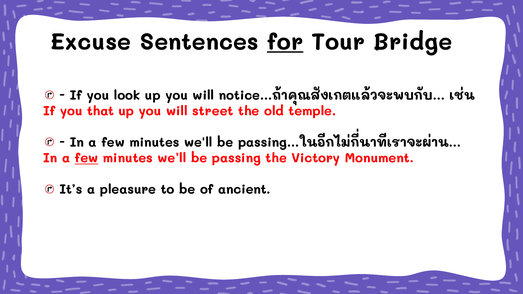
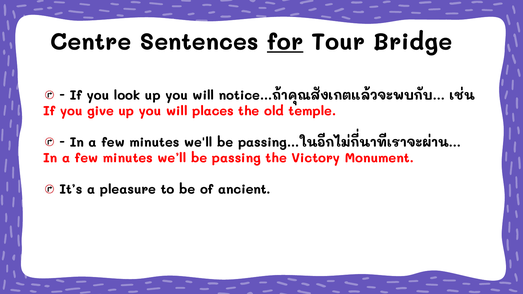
Excuse: Excuse -> Centre (91, 42)
that: that -> give (101, 111)
street: street -> places (213, 111)
few underline: present -> none (86, 158)
